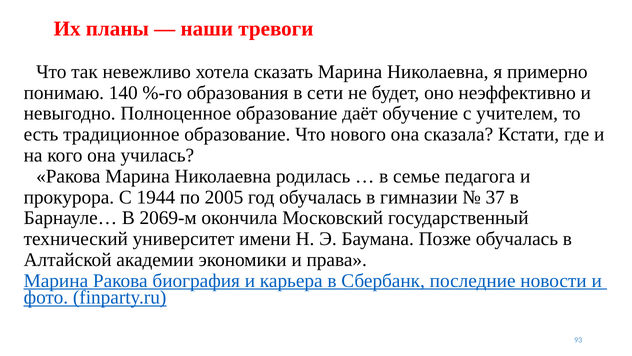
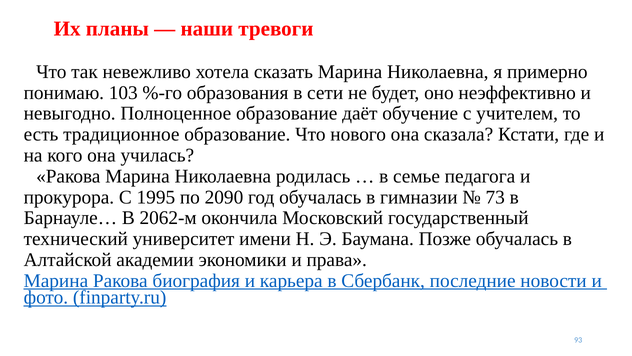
140: 140 -> 103 (123, 93)
1944: 1944 -> 1995 (156, 197)
2005: 2005 -> 2090 (224, 197)
37: 37 -> 73 (495, 197)
2069-м: 2069-м -> 2062-м (168, 218)
